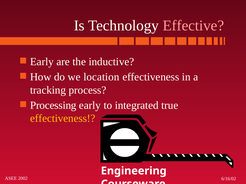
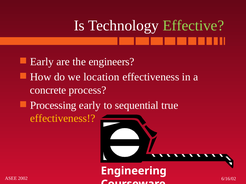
Effective colour: pink -> light green (193, 26)
inductive: inductive -> engineers (111, 62)
tracking: tracking -> concrete (48, 90)
integrated: integrated -> sequential (137, 106)
